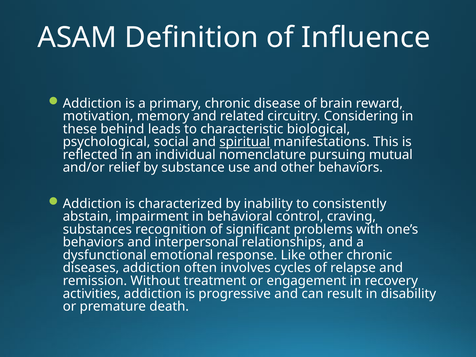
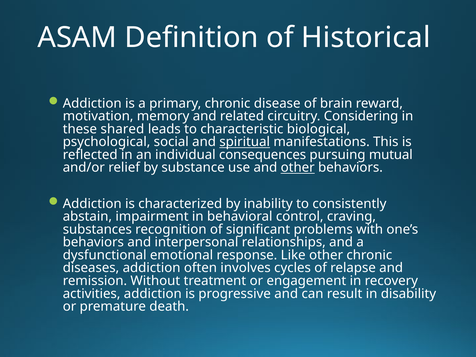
Influence: Influence -> Historical (366, 38)
behind: behind -> shared (122, 129)
nomenclature: nomenclature -> consequences (263, 155)
other underline: none -> present (298, 168)
